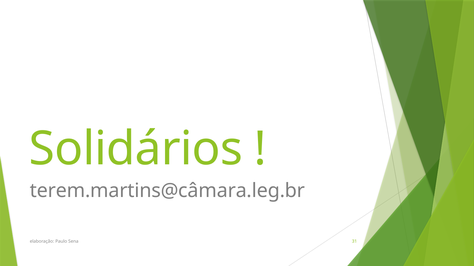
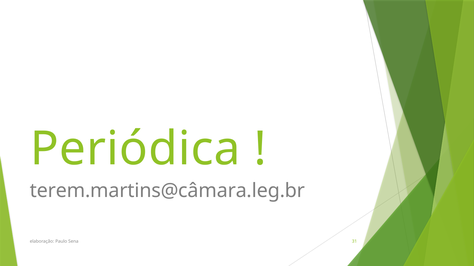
Solidários: Solidários -> Periódica (135, 149)
